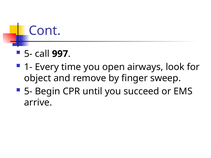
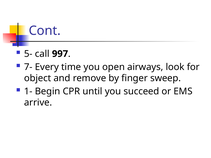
1-: 1- -> 7- (28, 67)
5-: 5- -> 1- (28, 91)
